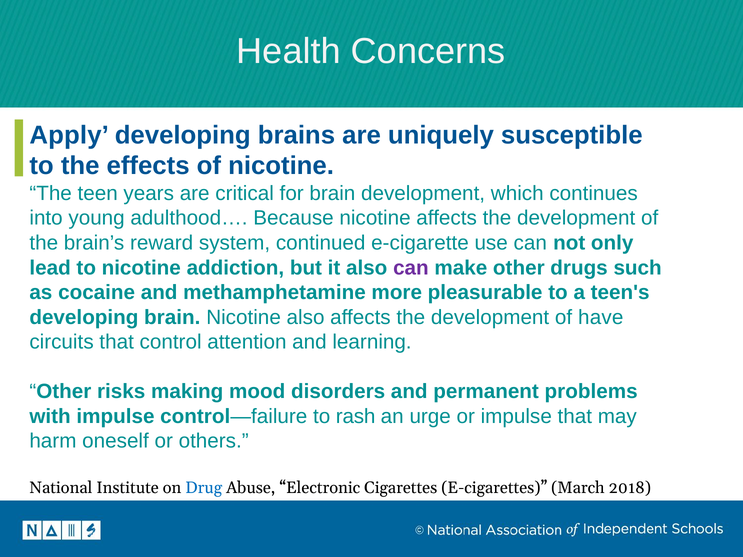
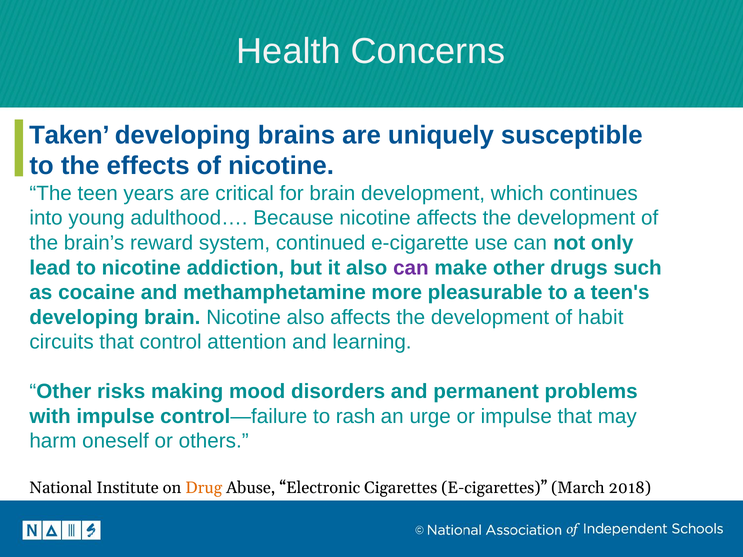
Apply: Apply -> Taken (69, 135)
have: have -> habit (601, 317)
Drug colour: blue -> orange (204, 488)
